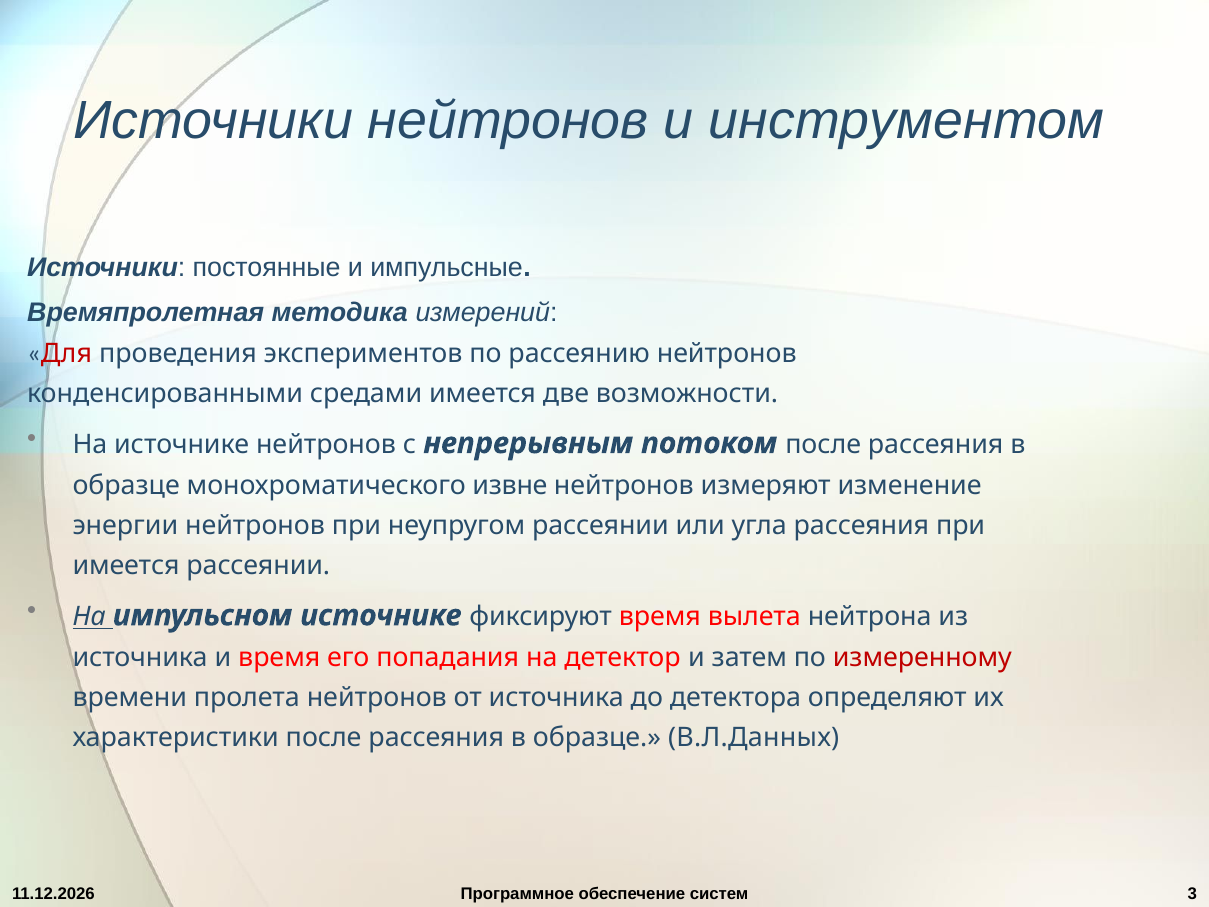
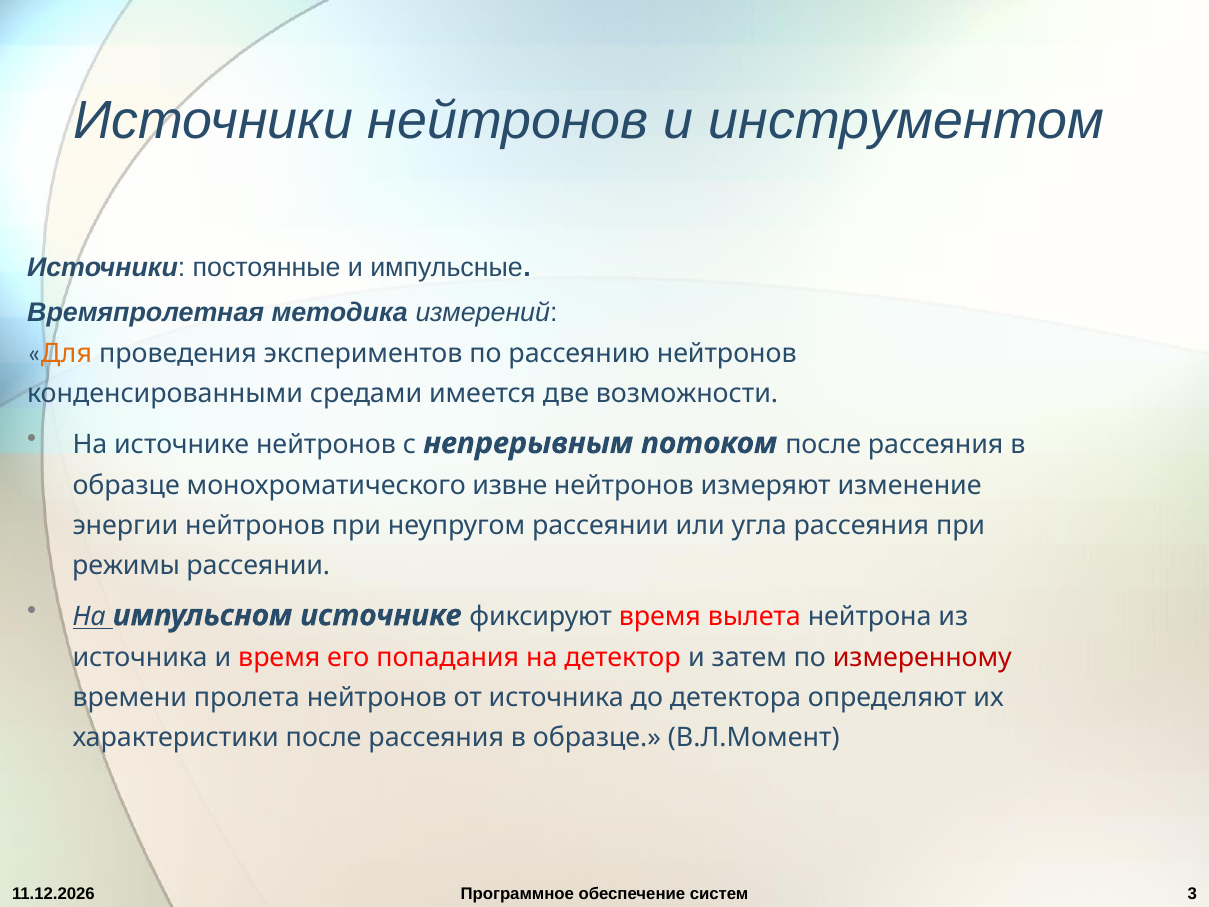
Для colour: red -> orange (67, 353)
имеется: имеется -> режимы (126, 566)
В.Л.Данных: В.Л.Данных -> В.Л.Момент (754, 738)
